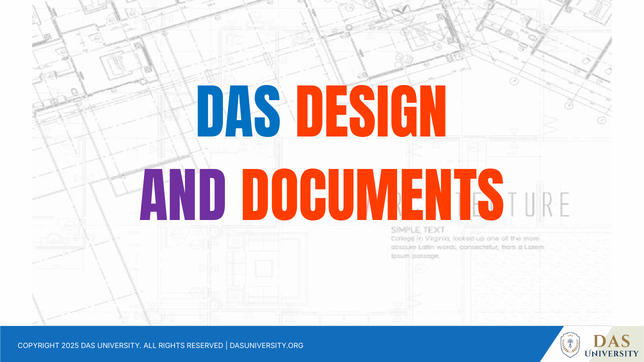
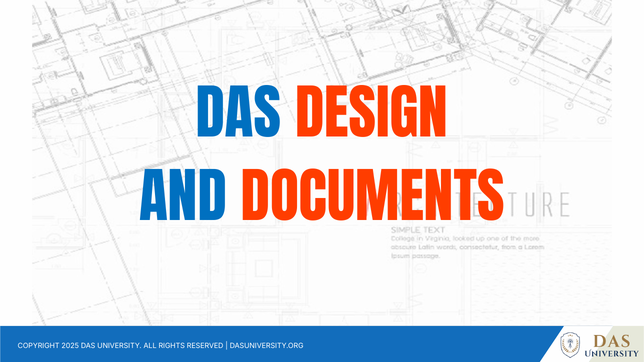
AND colour: purple -> blue (183, 201)
